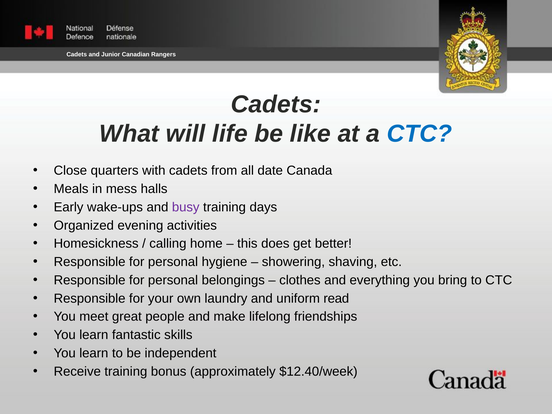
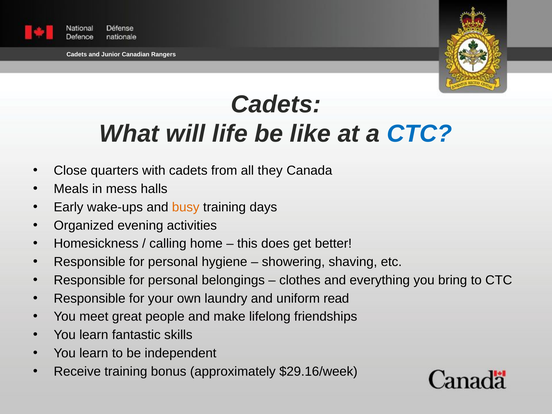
date: date -> they (270, 171)
busy colour: purple -> orange (186, 207)
$12.40/week: $12.40/week -> $29.16/week (318, 371)
